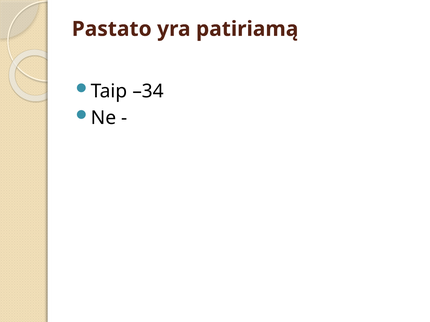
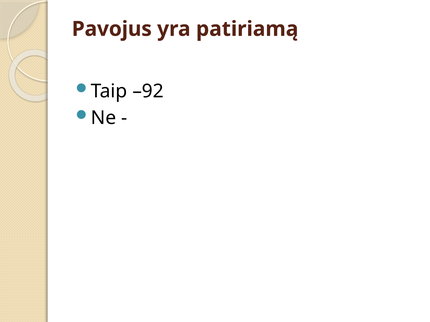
Pastato: Pastato -> Pavojus (112, 29)
–34: –34 -> –92 (148, 92)
